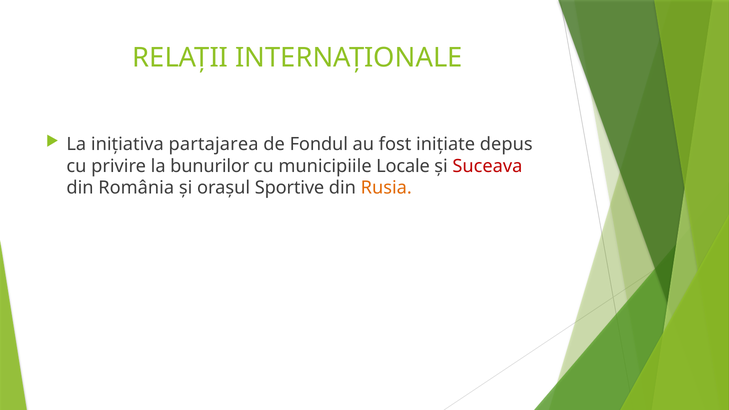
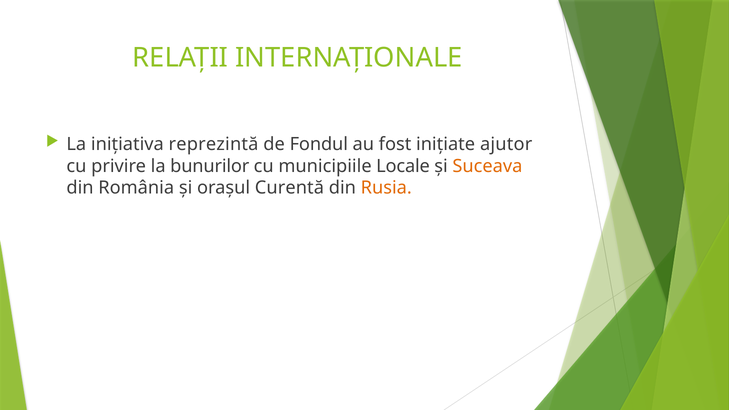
partajarea: partajarea -> reprezintă (214, 144)
depus: depus -> ajutor (506, 144)
Suceava colour: red -> orange (487, 166)
Sportive: Sportive -> Curentă (289, 188)
